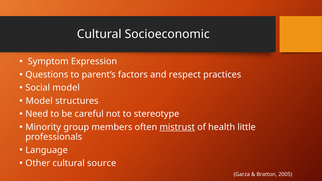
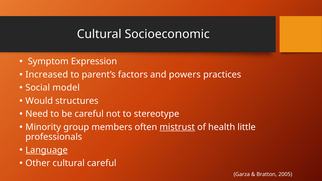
Questions: Questions -> Increased (47, 75)
respect: respect -> powers (185, 75)
Model: Model -> Would (39, 101)
Language underline: none -> present (47, 150)
cultural source: source -> careful (102, 163)
